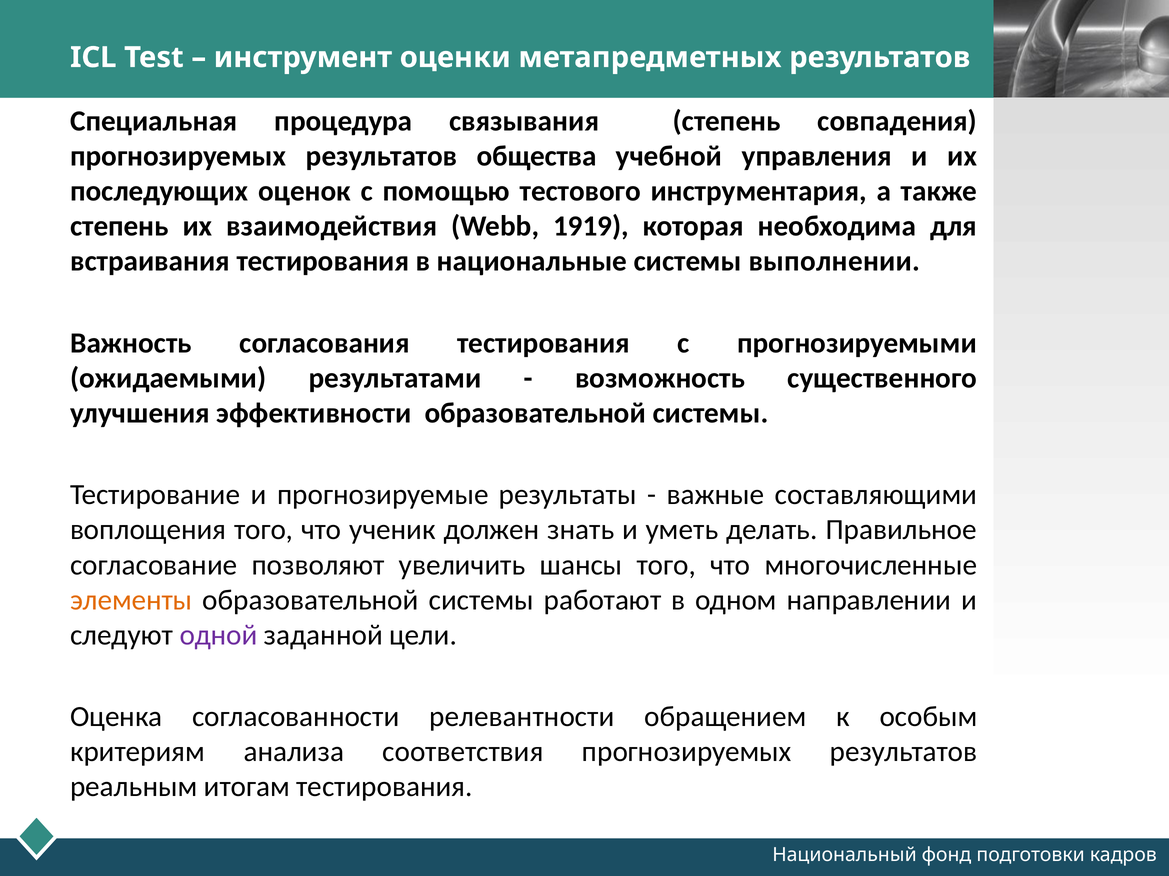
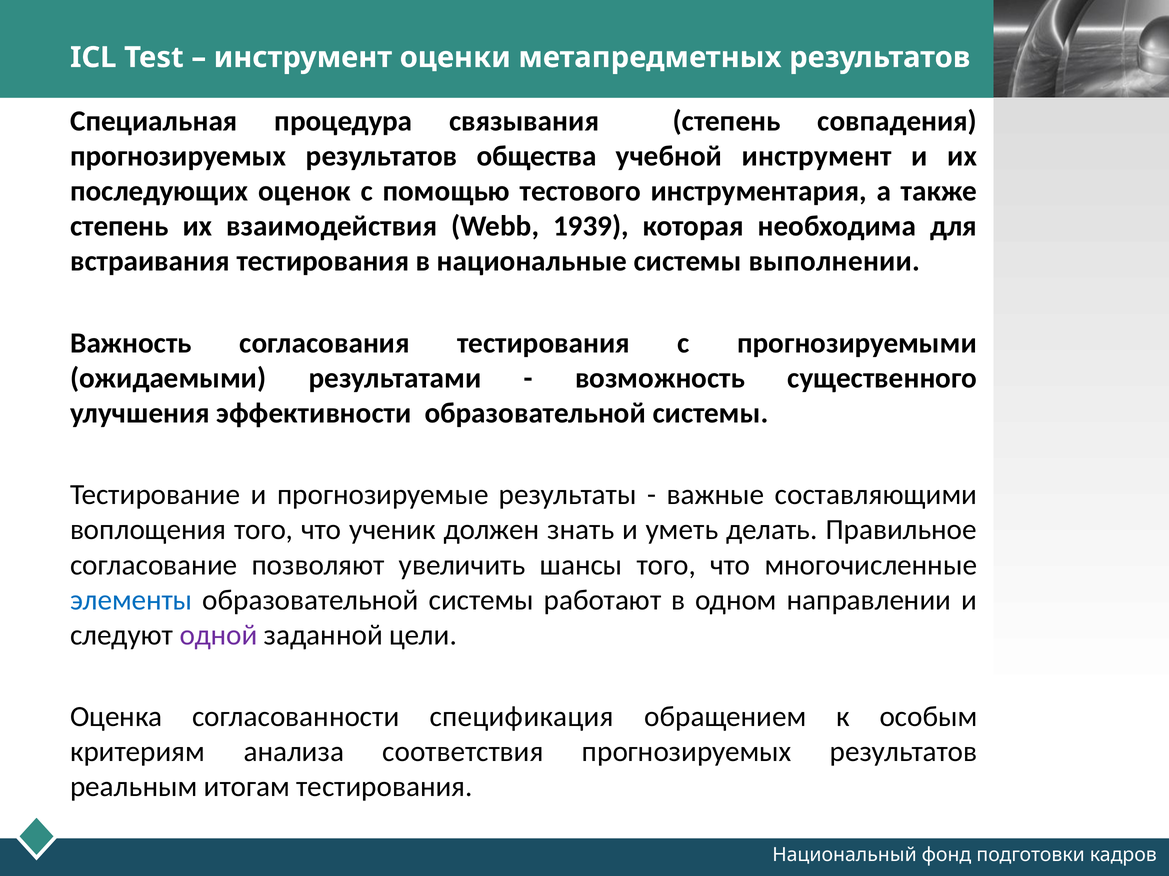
учебной управления: управления -> инструмент (817, 156)
1919: 1919 -> 1939 (591, 226)
элементы colour: orange -> blue (131, 600)
релевантности: релевантности -> спецификация (522, 717)
